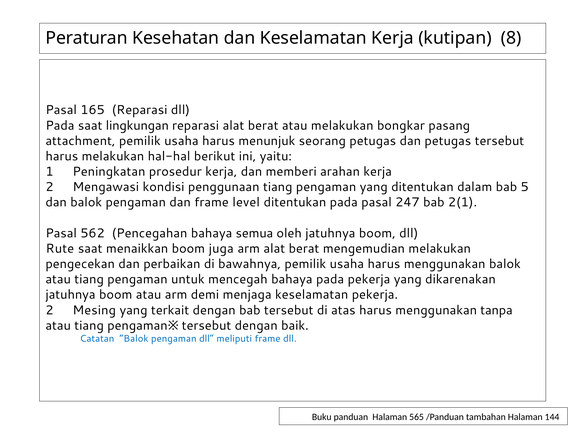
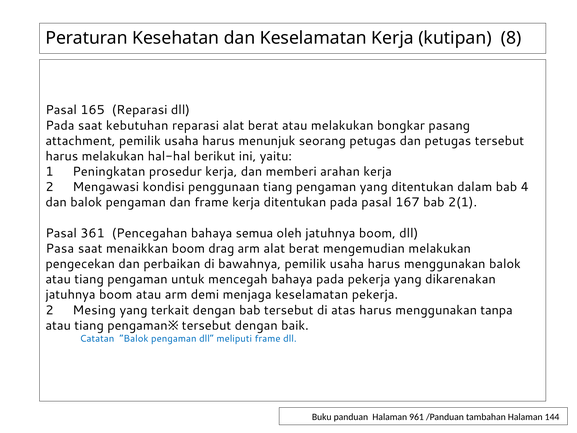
lingkungan: lingkungan -> kebutuhan (137, 125)
5: 5 -> 4 (525, 187)
frame level: level -> kerja (246, 202)
247: 247 -> 167 (407, 202)
562: 562 -> 361 (93, 233)
Rute: Rute -> Pasa (60, 248)
juga: juga -> drag (221, 248)
565: 565 -> 961 (417, 417)
